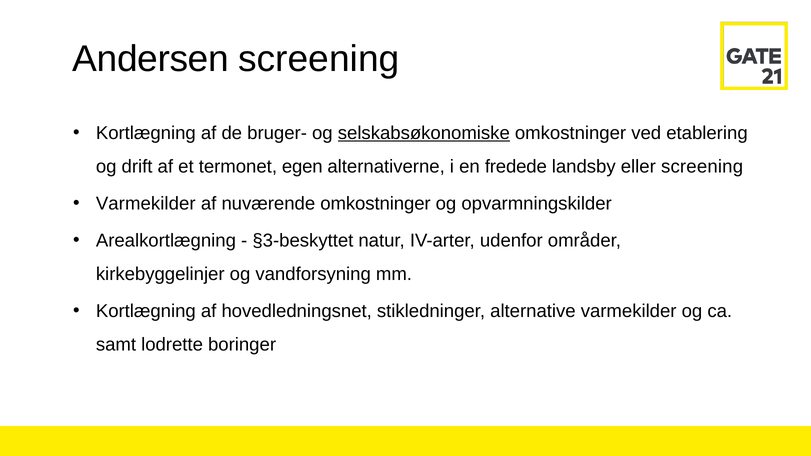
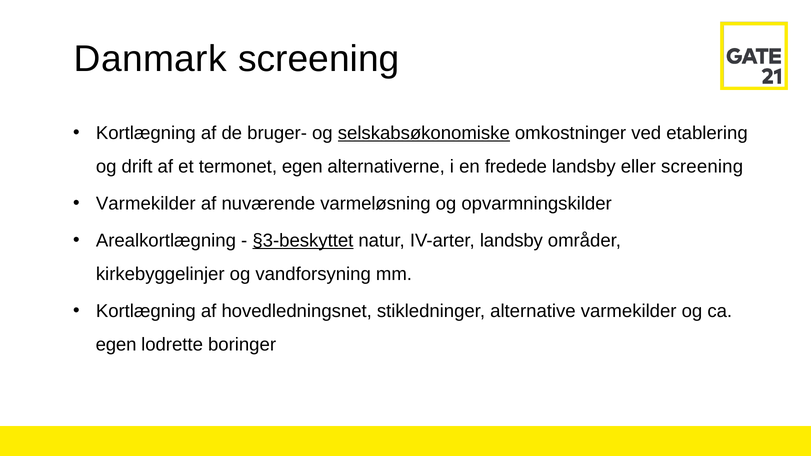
Andersen: Andersen -> Danmark (150, 59)
nuværende omkostninger: omkostninger -> varmeløsning (375, 204)
§3-beskyttet underline: none -> present (303, 241)
IV-arter udenfor: udenfor -> landsby (511, 241)
samt: samt -> egen (116, 345)
